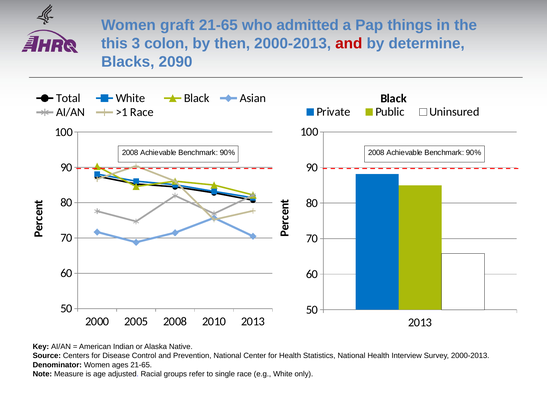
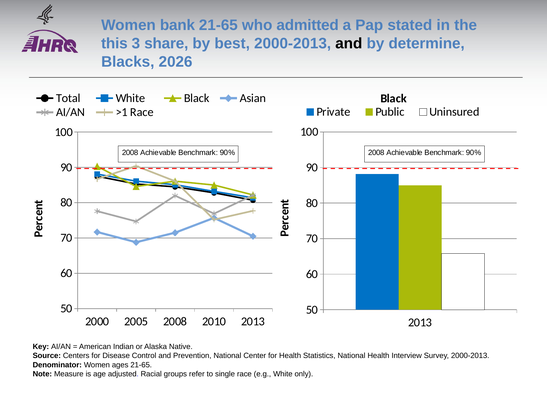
graft: graft -> bank (177, 25)
things: things -> stated (410, 25)
colon: colon -> share (166, 43)
then: then -> best (232, 43)
and colour: red -> black (349, 43)
2090: 2090 -> 2026 (176, 62)
